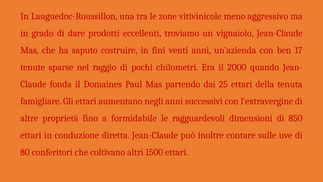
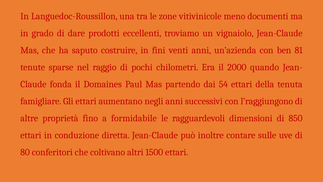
aggressivo: aggressivo -> documenti (268, 16)
17: 17 -> 81 (299, 50)
25: 25 -> 54 (223, 84)
l’extravergine: l’extravergine -> l’raggiungono (267, 101)
